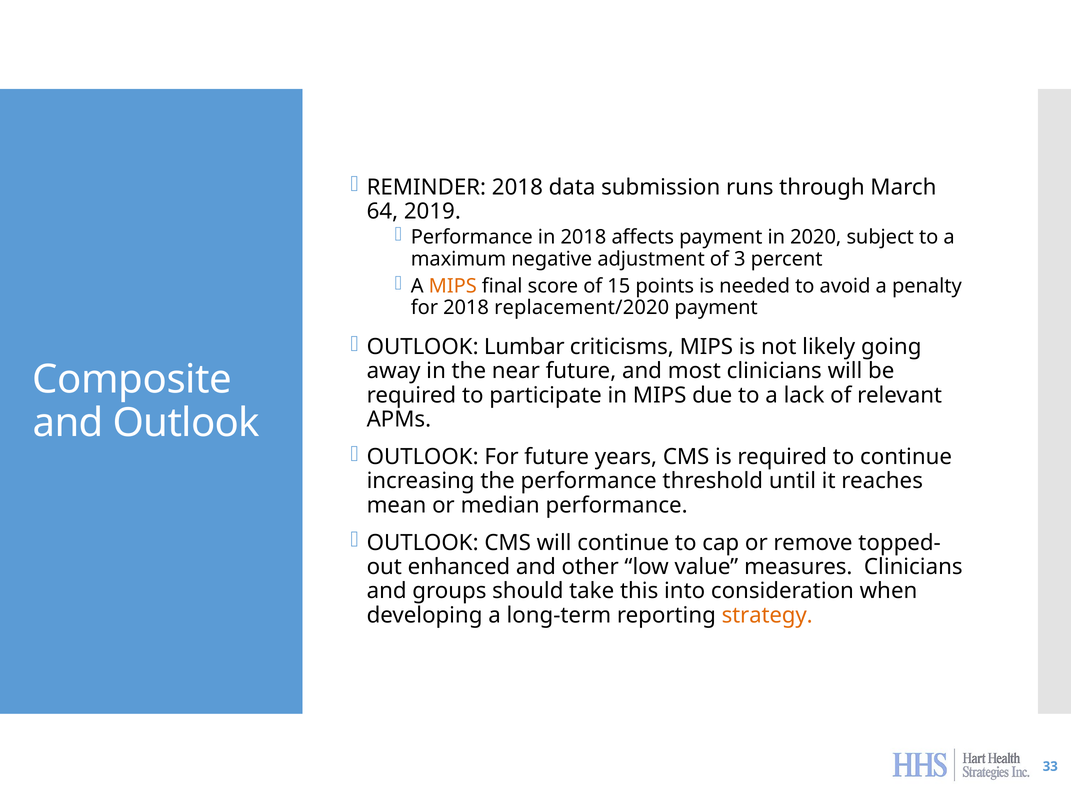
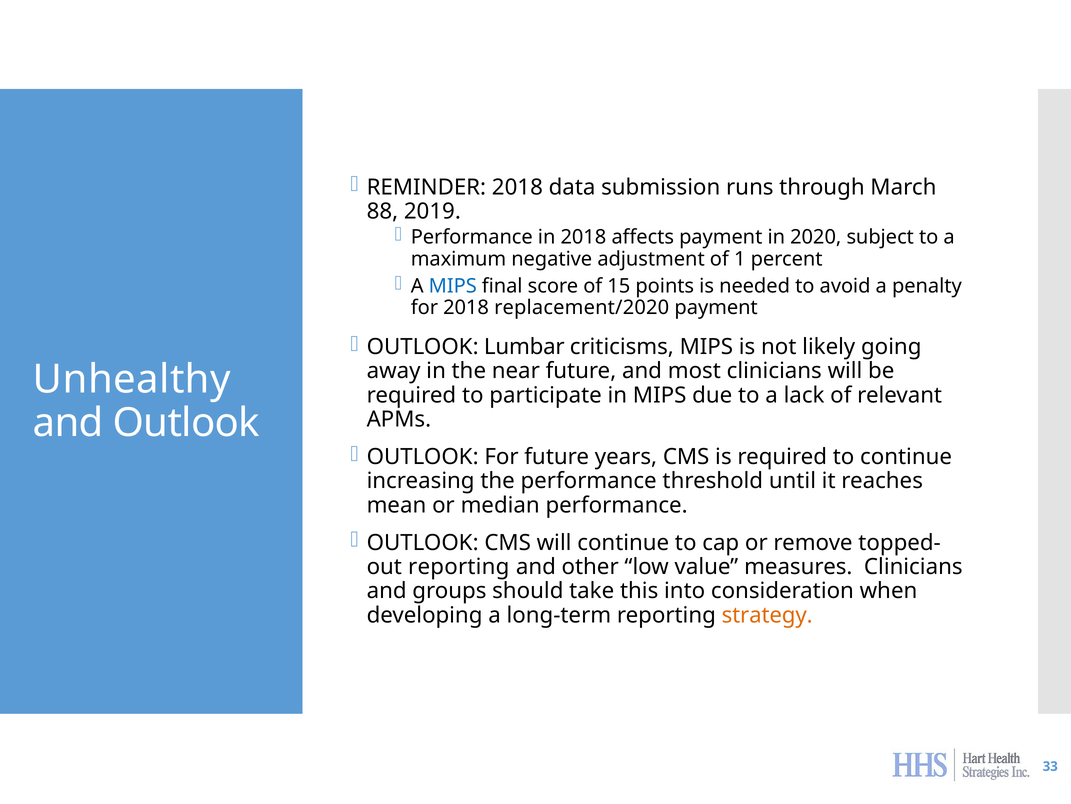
64: 64 -> 88 (382, 211)
3: 3 -> 1 (740, 259)
MIPS colour: orange -> blue (453, 286)
Composite: Composite -> Unhealthy (132, 379)
enhanced: enhanced -> reporting (459, 566)
